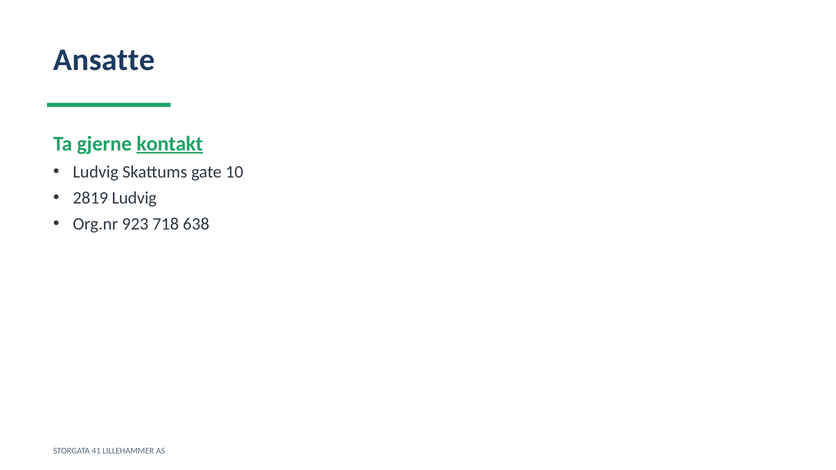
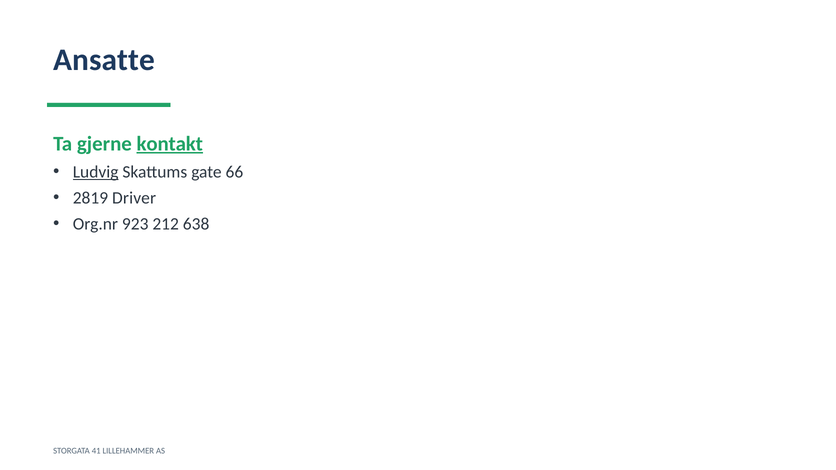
Ludvig underline: none -> present (96, 172)
10: 10 -> 66 (234, 172)
2819 Ludvig: Ludvig -> Driver (134, 198)
718: 718 -> 212 (166, 224)
